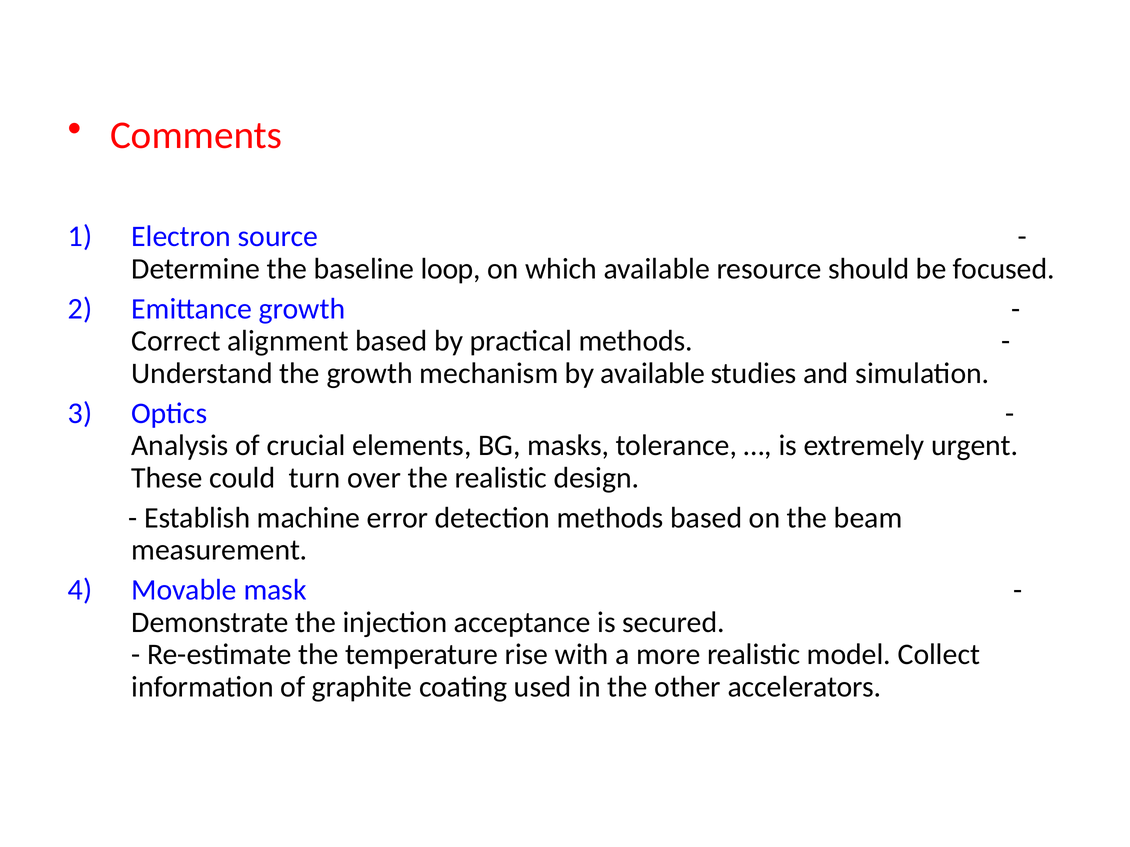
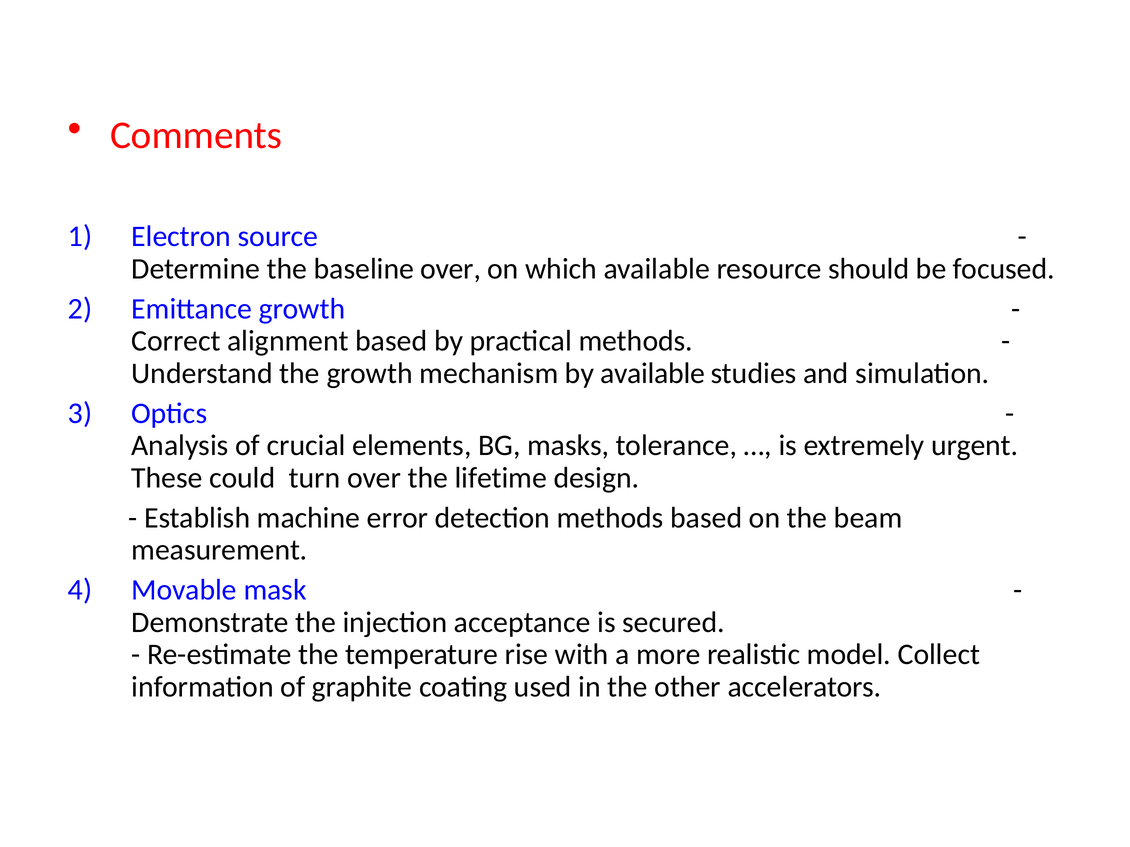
baseline loop: loop -> over (451, 269)
the realistic: realistic -> lifetime (501, 478)
